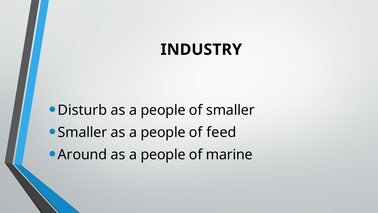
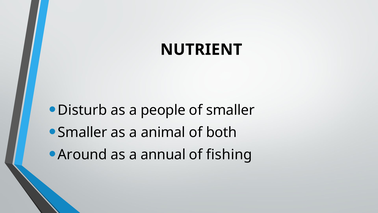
INDUSTRY: INDUSTRY -> NUTRIENT (201, 50)
people: people -> animal (163, 132)
feed: feed -> both (221, 132)
people: people -> annual (163, 154)
marine: marine -> fishing (229, 154)
